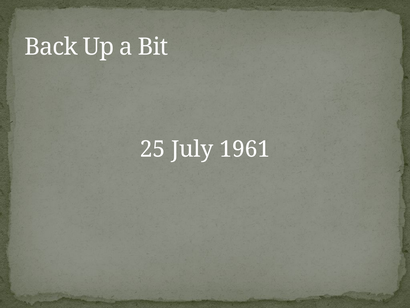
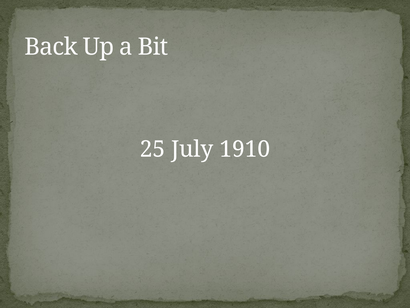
1961: 1961 -> 1910 (245, 149)
